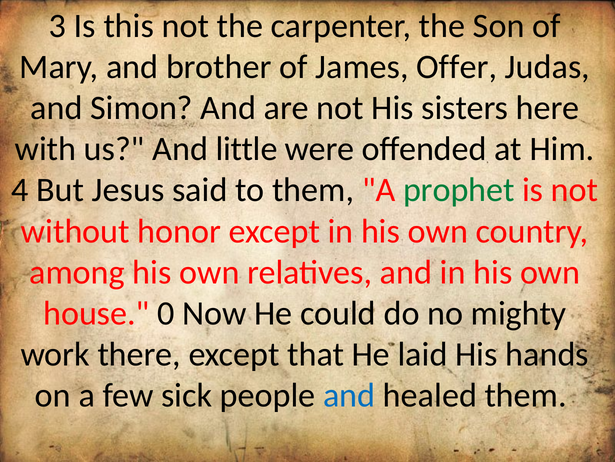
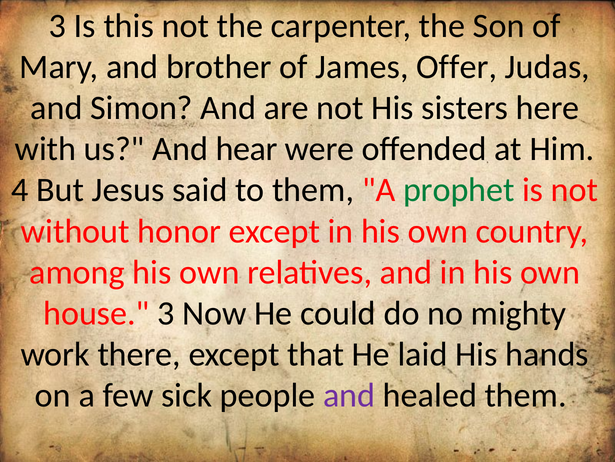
little: little -> hear (247, 149)
house 0: 0 -> 3 (166, 313)
and colour: blue -> purple (349, 395)
